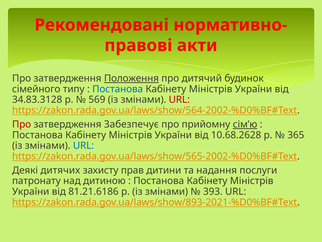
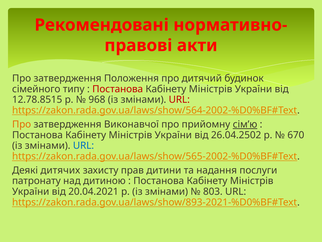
Положення underline: present -> none (131, 78)
Постанова colour: blue -> red (118, 89)
34.83.3128: 34.83.3128 -> 12.78.8515 (37, 99)
569: 569 -> 968 (97, 99)
Про colour: red -> orange (22, 124)
Забезпечує: Забезпечує -> Виконавчої (131, 124)
10.68.2628: 10.68.2628 -> 26.04.2502 (236, 135)
365: 365 -> 670 (296, 135)
81.21.6186: 81.21.6186 -> 20.04.2021 (93, 191)
393: 393 -> 803 (213, 191)
